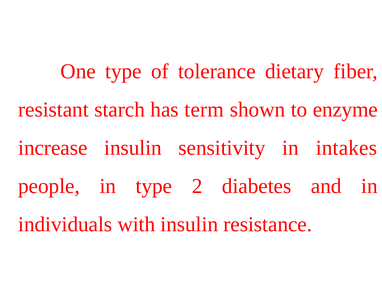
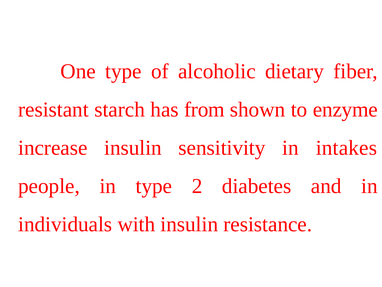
tolerance: tolerance -> alcoholic (217, 71)
term: term -> from (204, 109)
